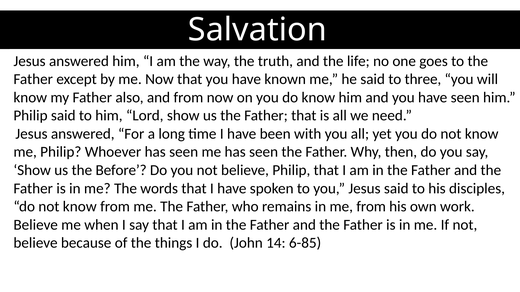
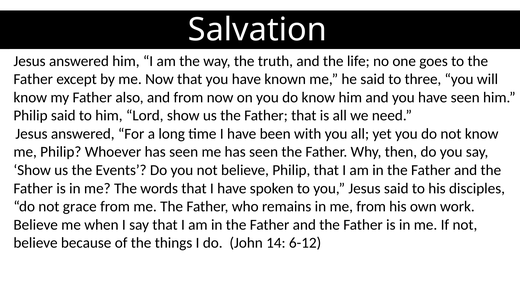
Before: Before -> Events (121, 170)
know: know -> grace (80, 207)
6-85: 6-85 -> 6-12 (305, 243)
